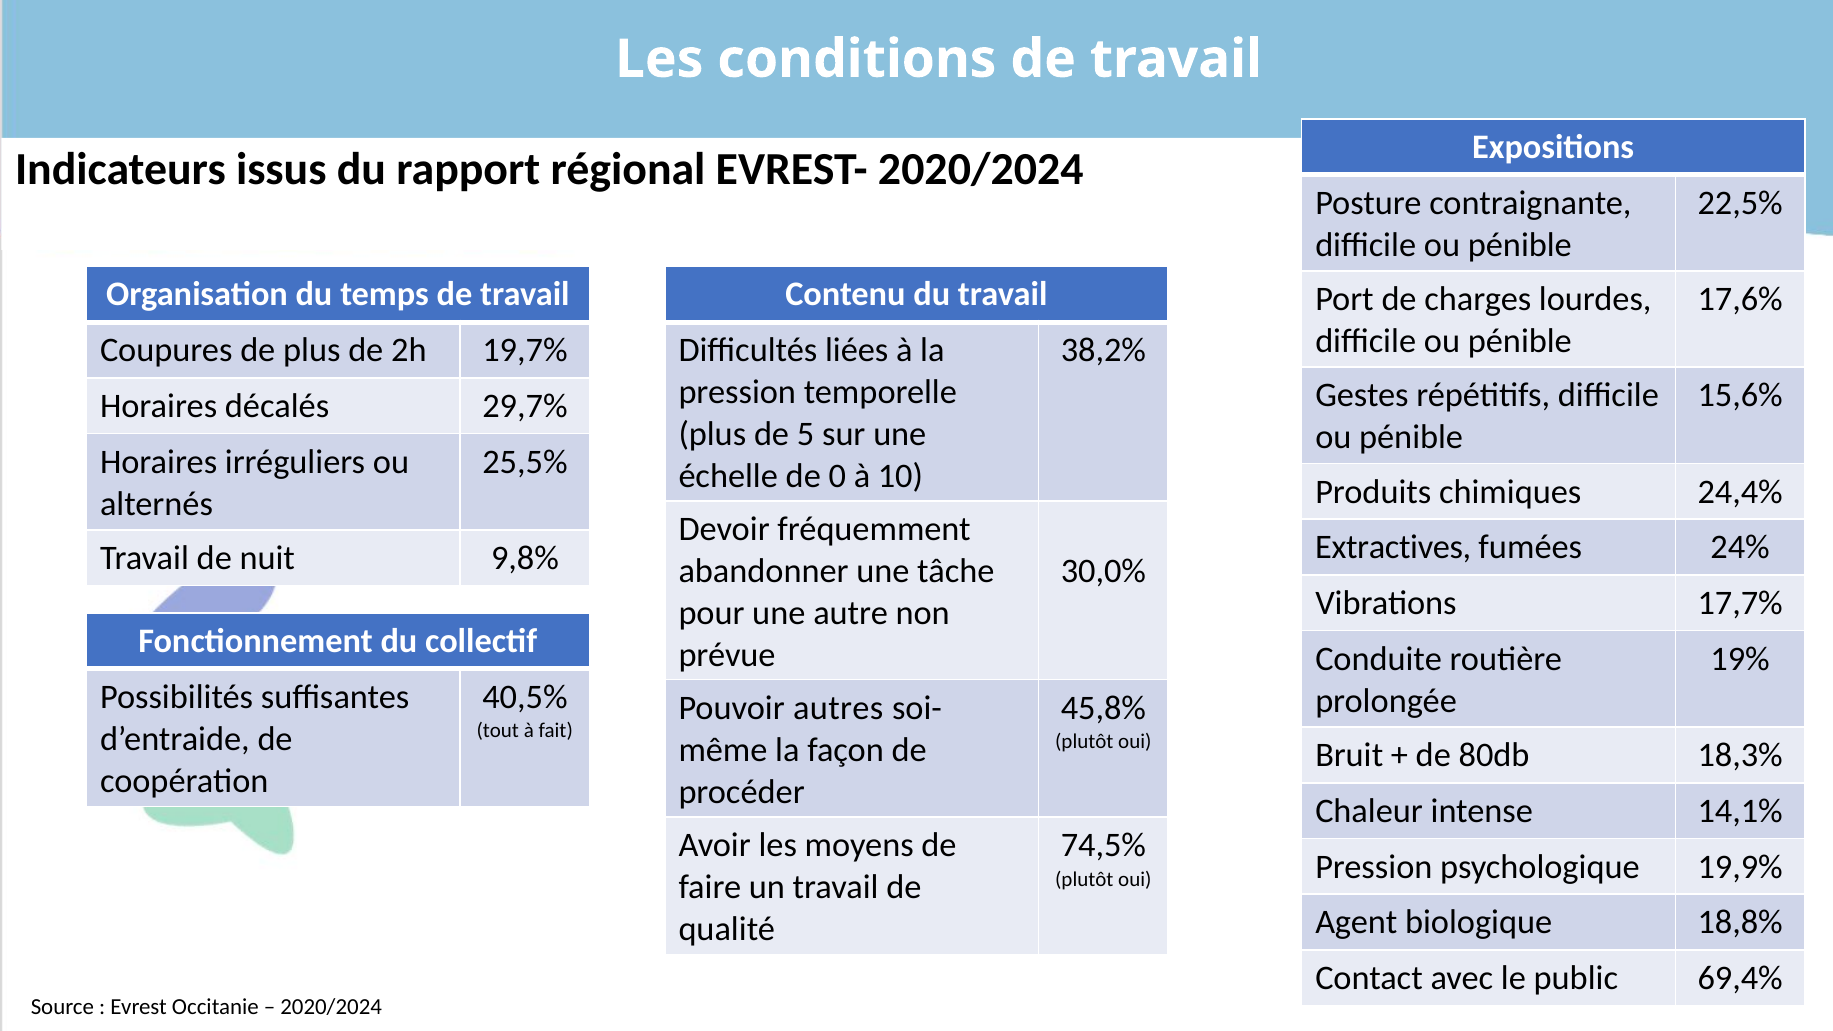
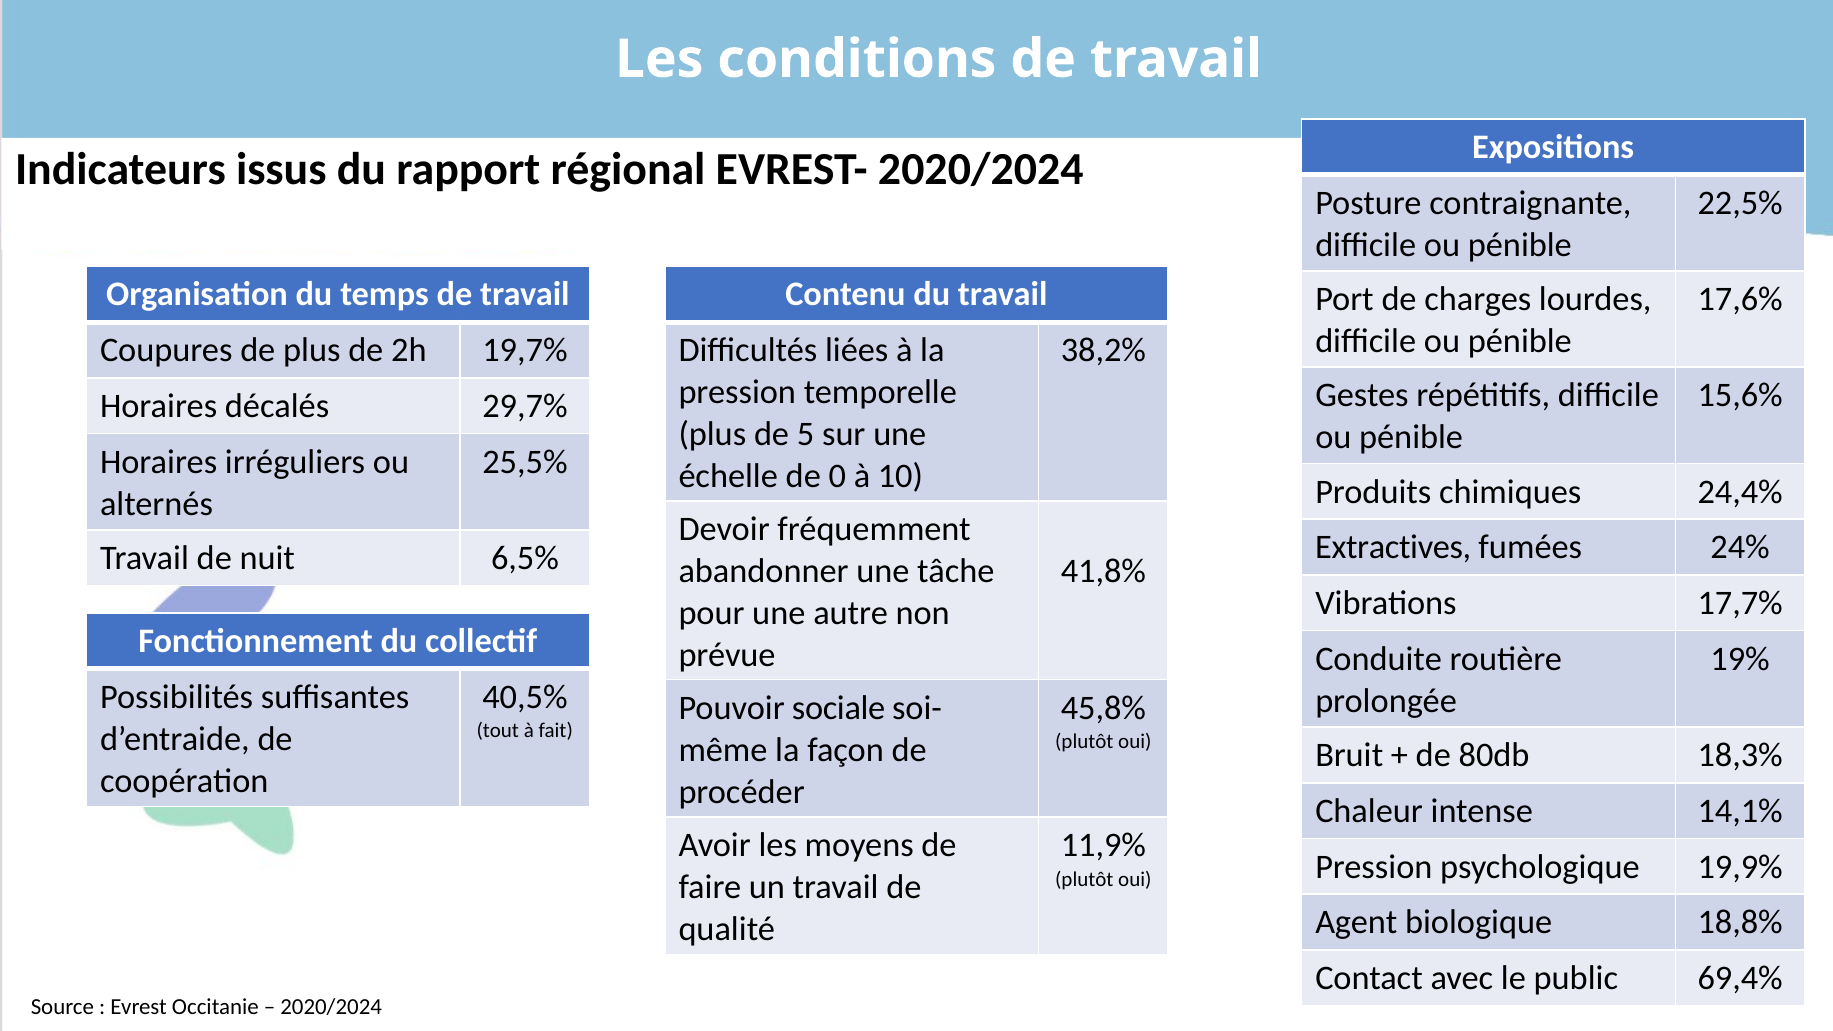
9,8%: 9,8% -> 6,5% (525, 558)
30,0%: 30,0% -> 41,8% (1103, 571)
autres: autres -> sociale (839, 708)
74,5%: 74,5% -> 11,9% (1103, 845)
